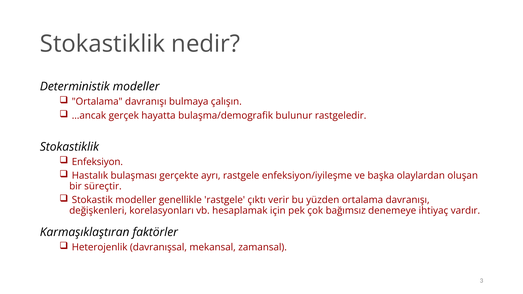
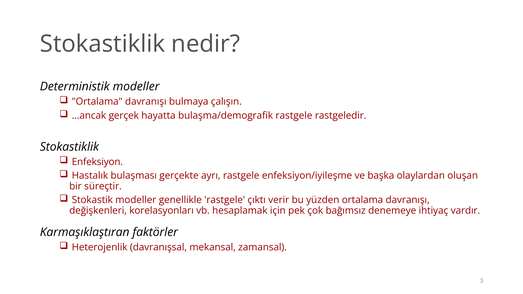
bulaşma/demografik bulunur: bulunur -> rastgele (294, 116)
